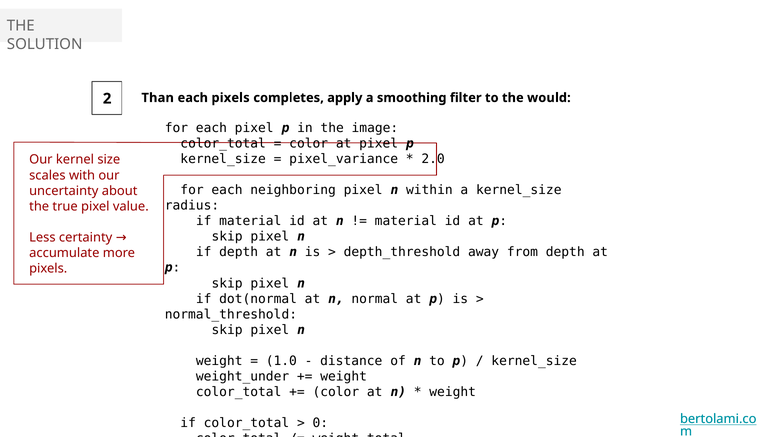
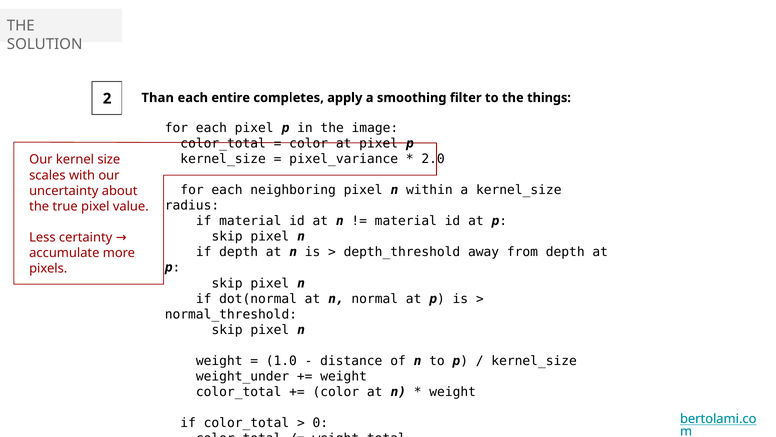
each pixels: pixels -> entire (231, 98)
would: would -> things (549, 98)
